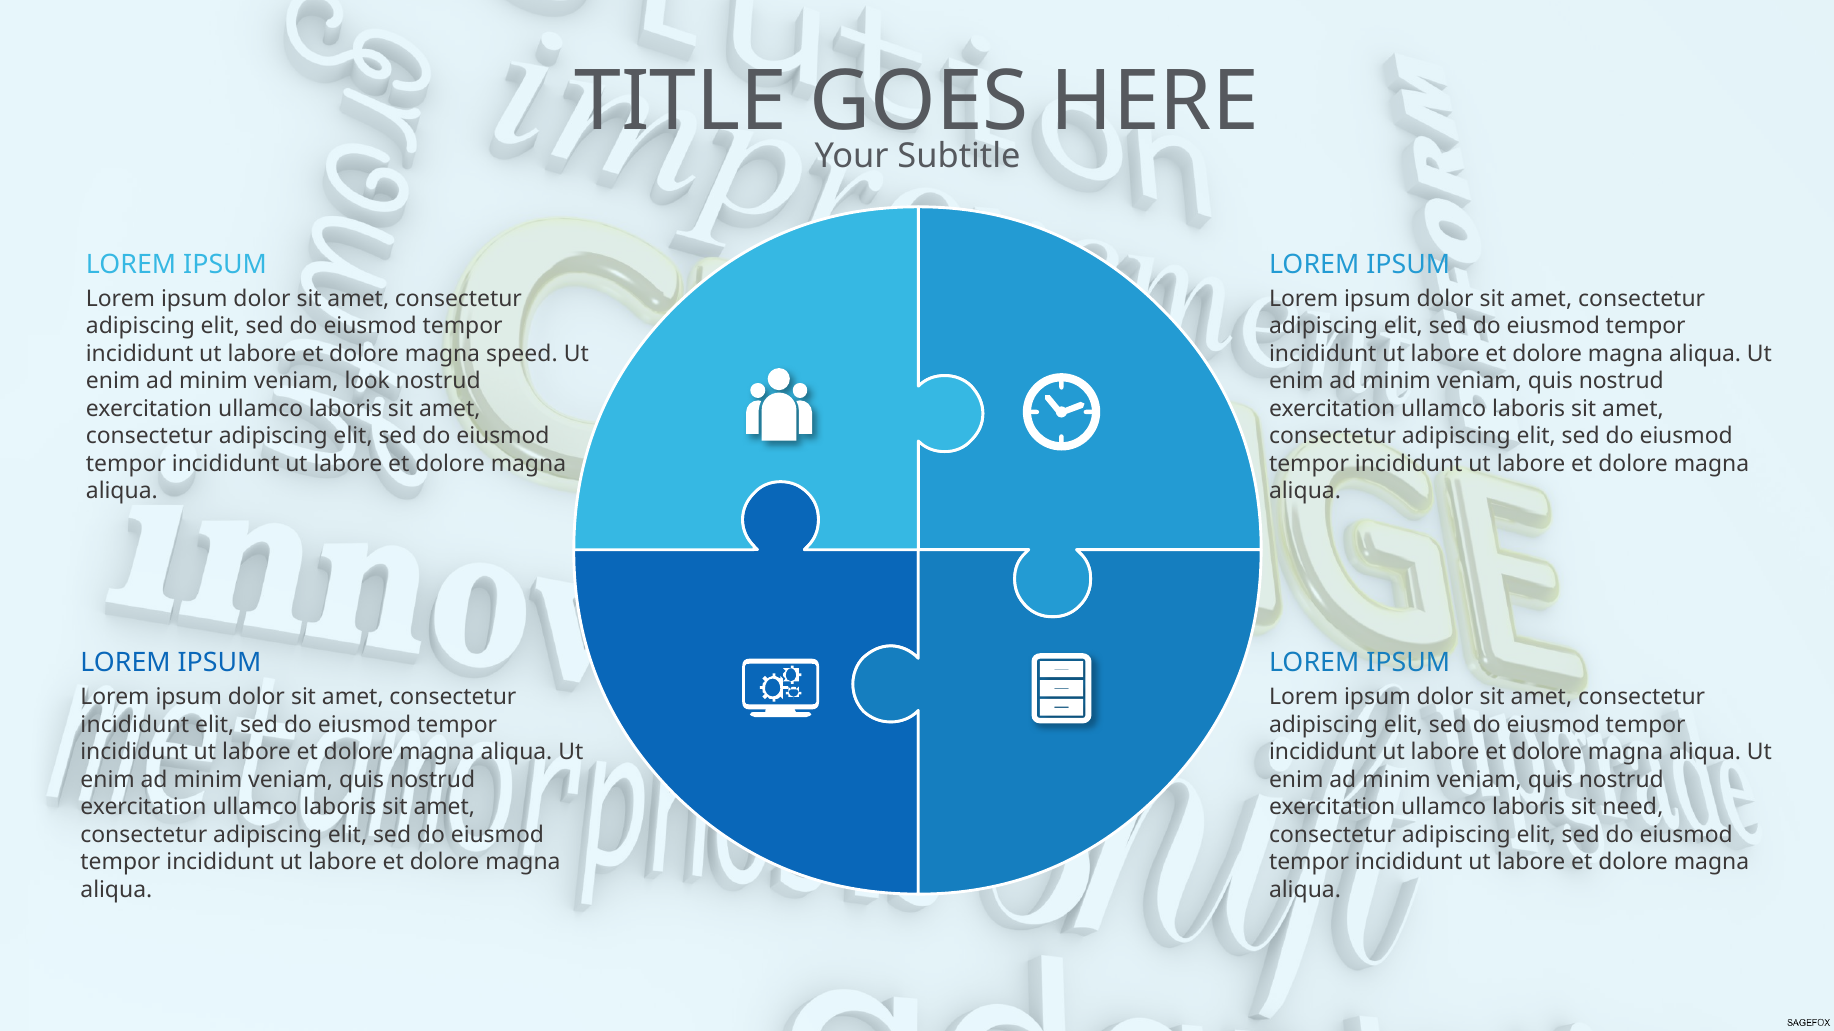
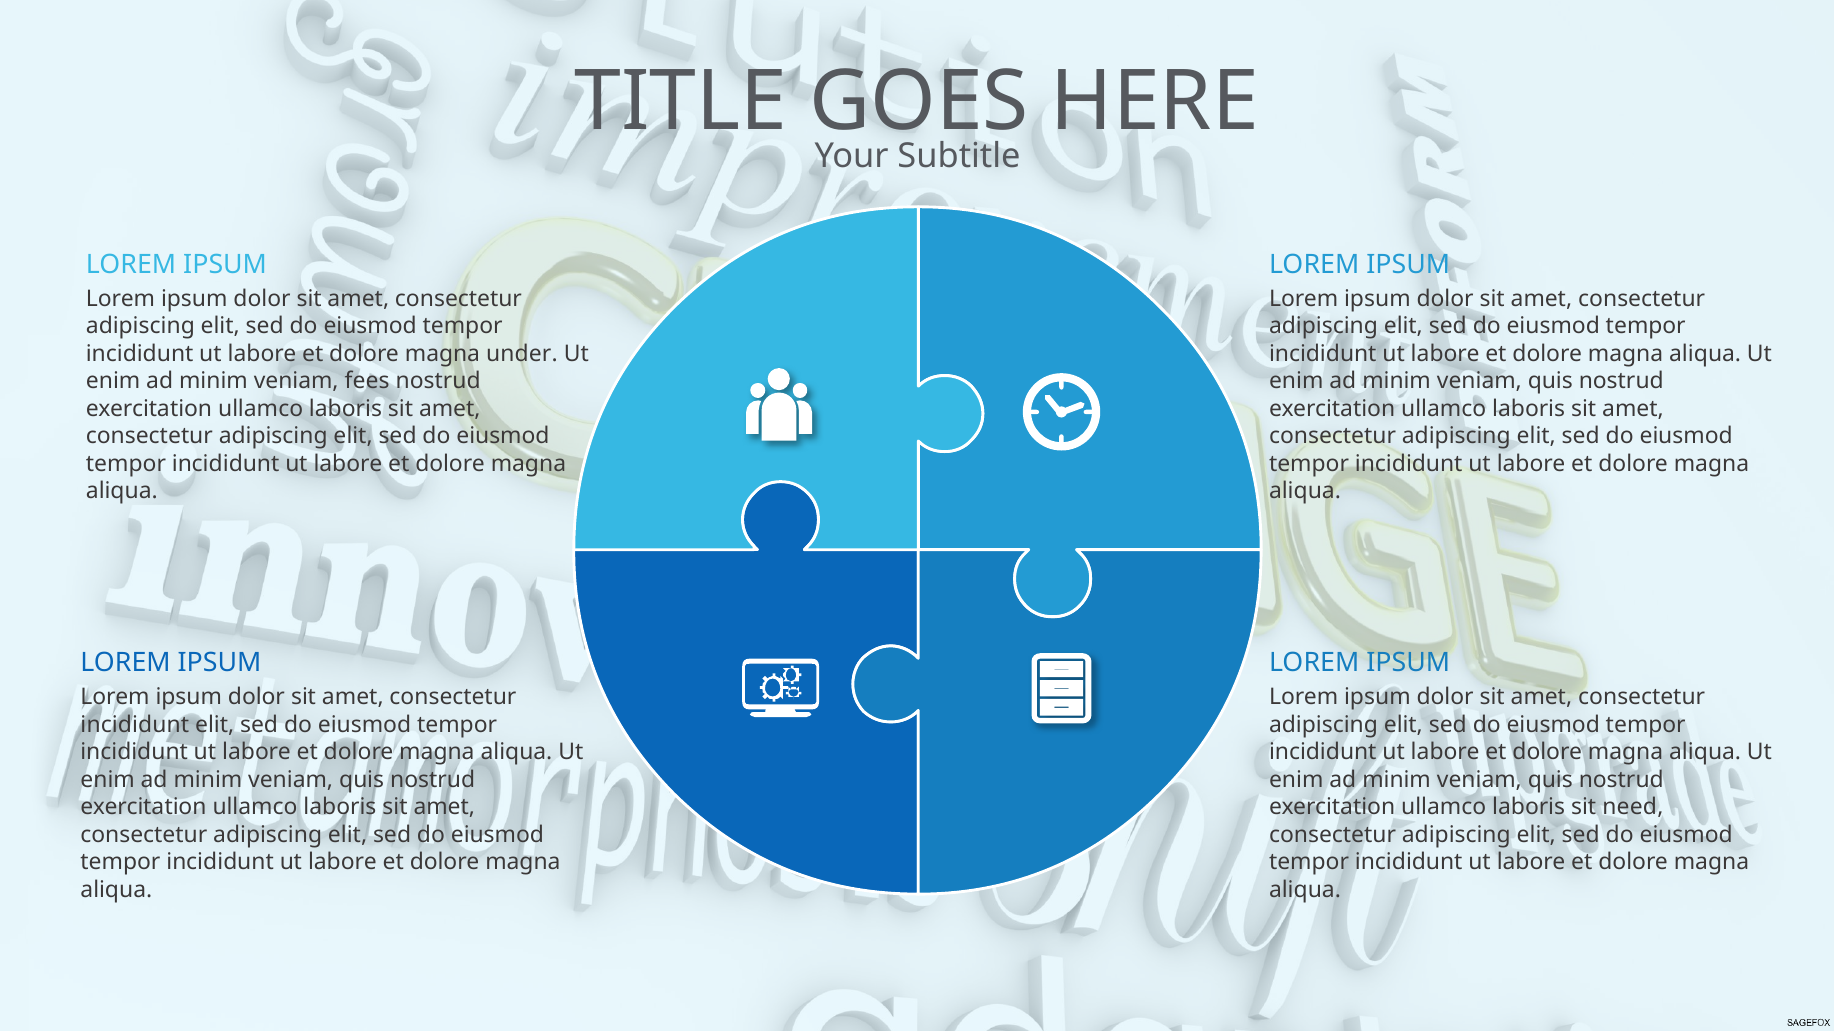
speed: speed -> under (522, 354)
look: look -> fees (367, 382)
